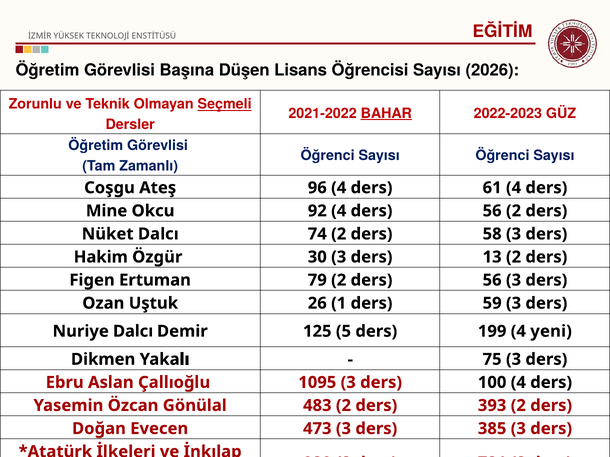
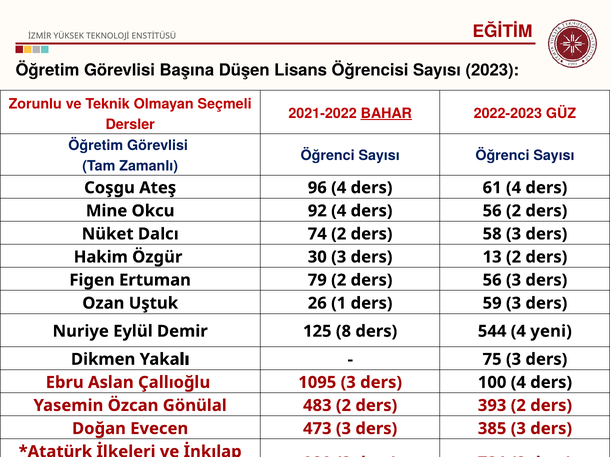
2026: 2026 -> 2023 (492, 70)
Seçmeli underline: present -> none (225, 104)
Nuriye Dalcı: Dalcı -> Eylül (133, 332)
5: 5 -> 8 (343, 332)
199: 199 -> 544 (492, 332)
